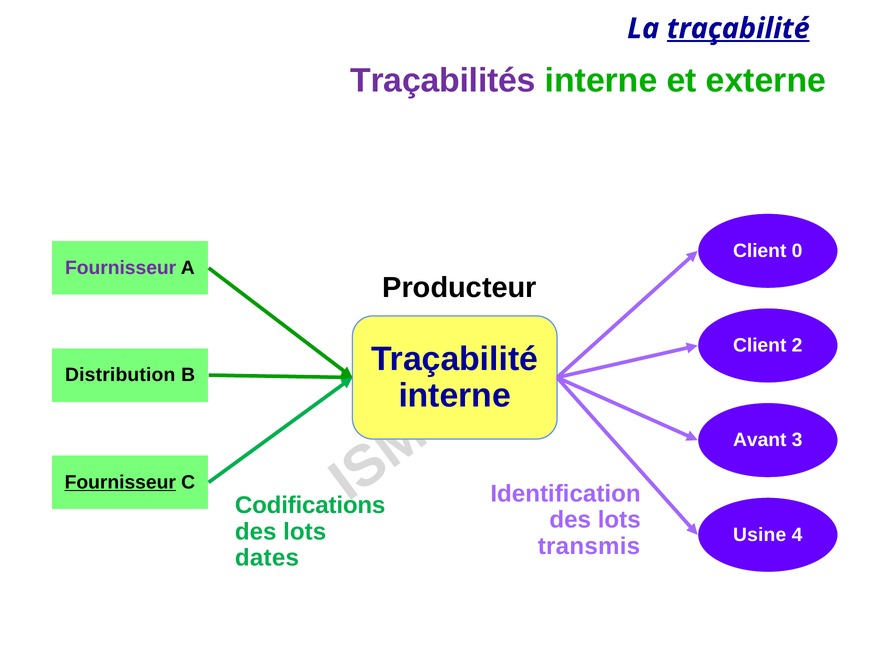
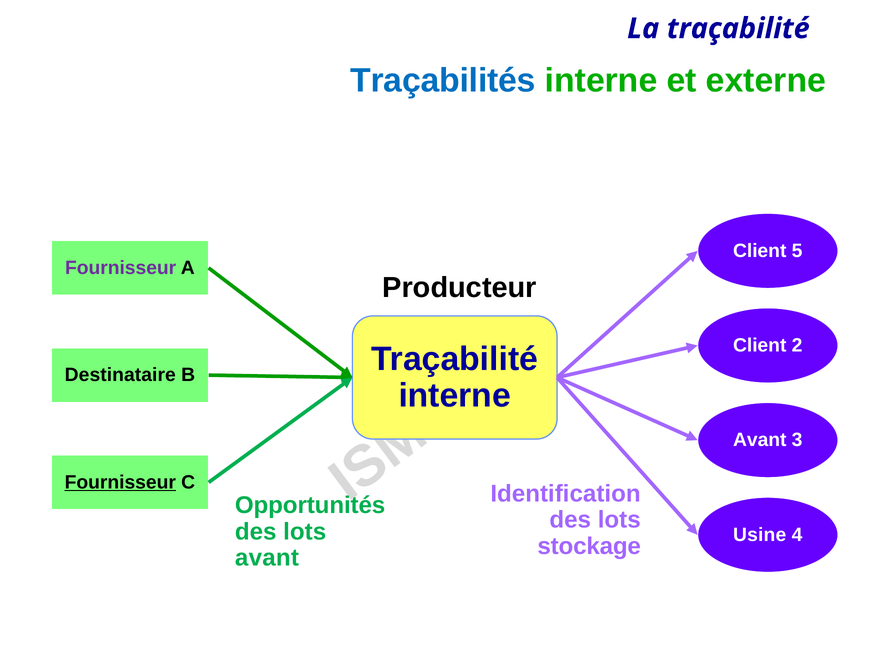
traçabilité underline: present -> none (738, 29)
Traçabilités colour: purple -> blue (443, 81)
0: 0 -> 5 (797, 251)
Distribution: Distribution -> Destinataire (120, 375)
Codifications: Codifications -> Opportunités (310, 505)
transmis: transmis -> stockage (589, 546)
dates: dates -> avant (267, 557)
